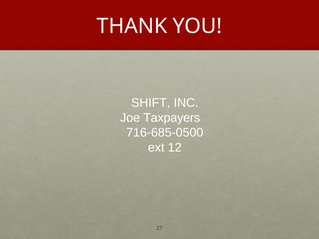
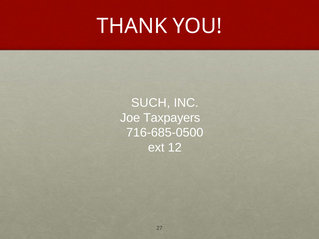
SHIFT: SHIFT -> SUCH (151, 103)
